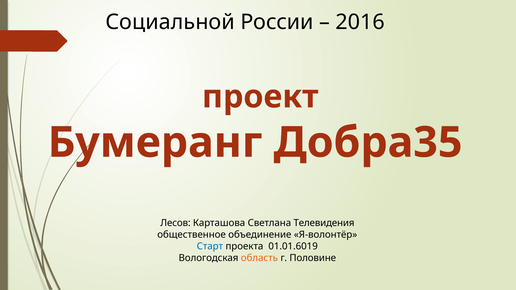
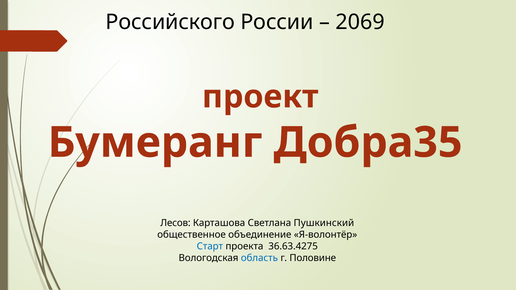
Социальной: Социальной -> Российского (170, 22)
2016: 2016 -> 2069 (360, 22)
Телевидения: Телевидения -> Пушкинский (324, 223)
01.01.6019: 01.01.6019 -> 36.63.4275 (293, 246)
область colour: orange -> blue (259, 258)
